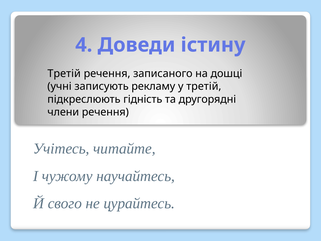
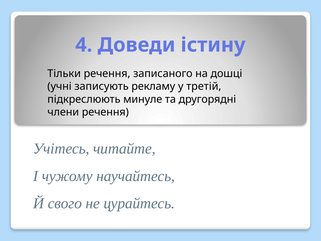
Третій: Третій -> Тільки (64, 74)
гідність: гідність -> минуле (143, 99)
